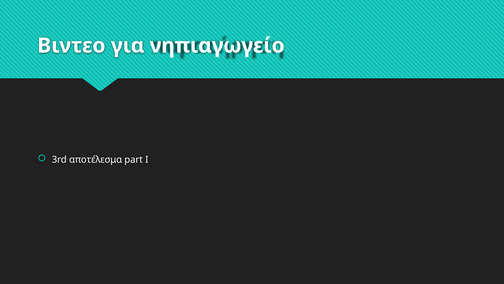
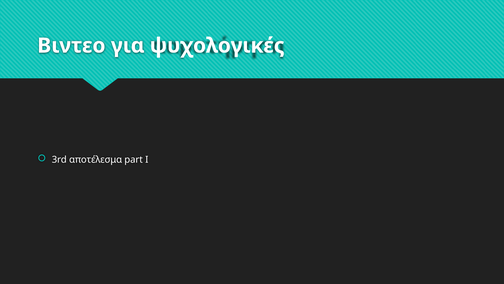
νηπιαγωγείο: νηπιαγωγείο -> ψυχολογικές (217, 46)
